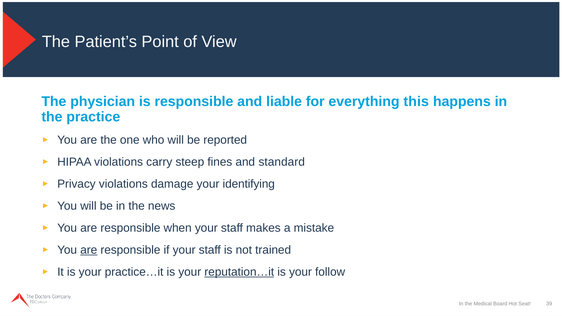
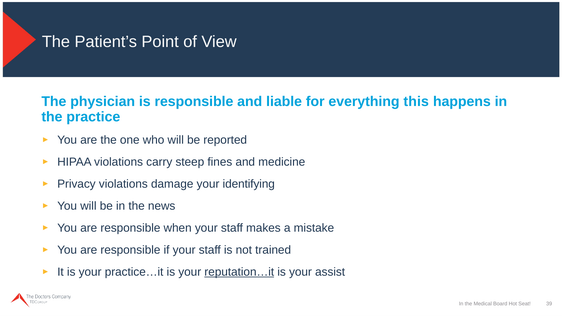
standard: standard -> medicine (282, 162)
are underline: present -> none (89, 250)
follow: follow -> assist (330, 272)
